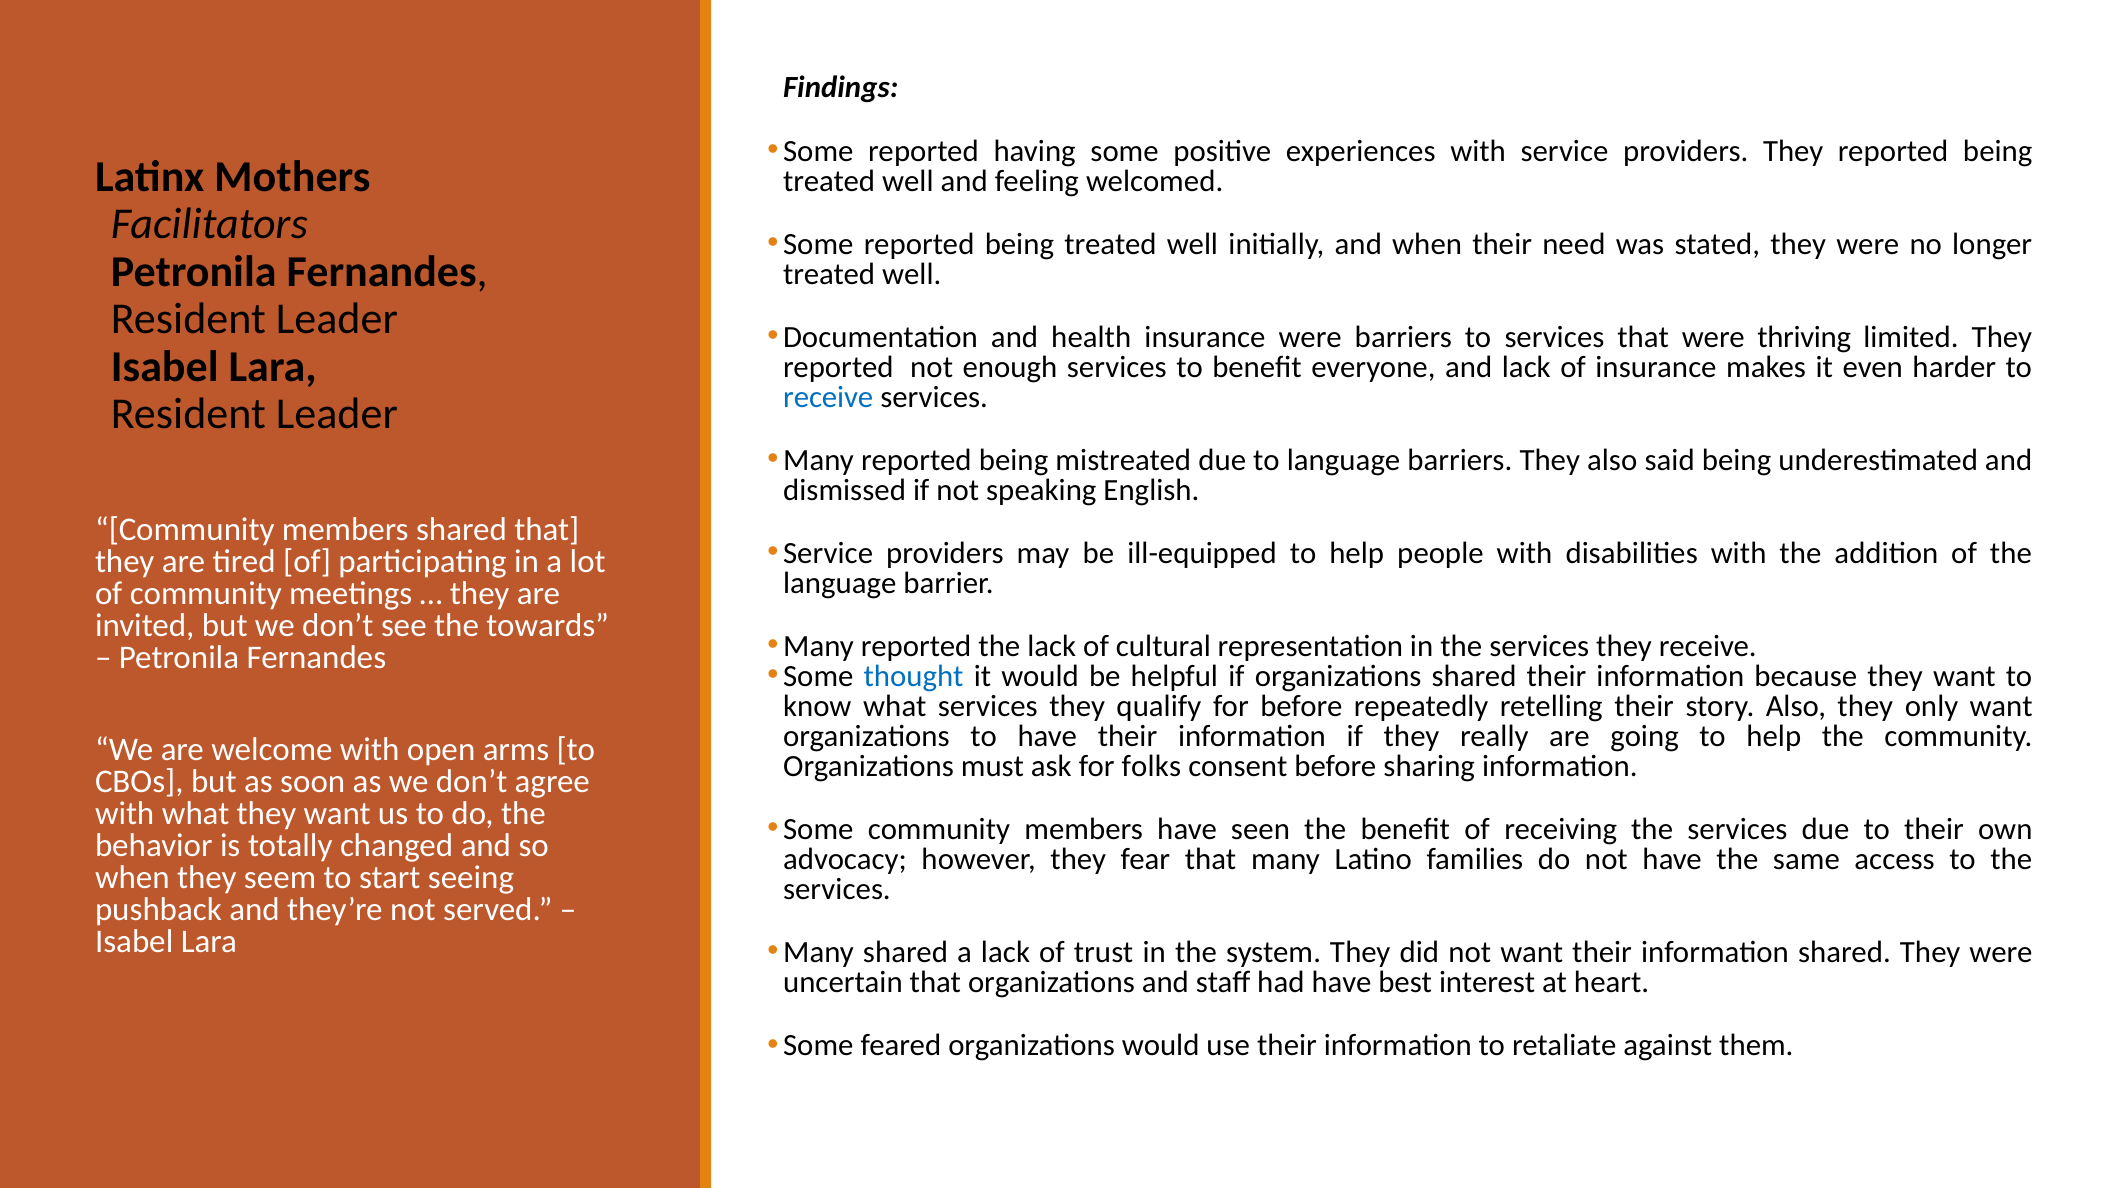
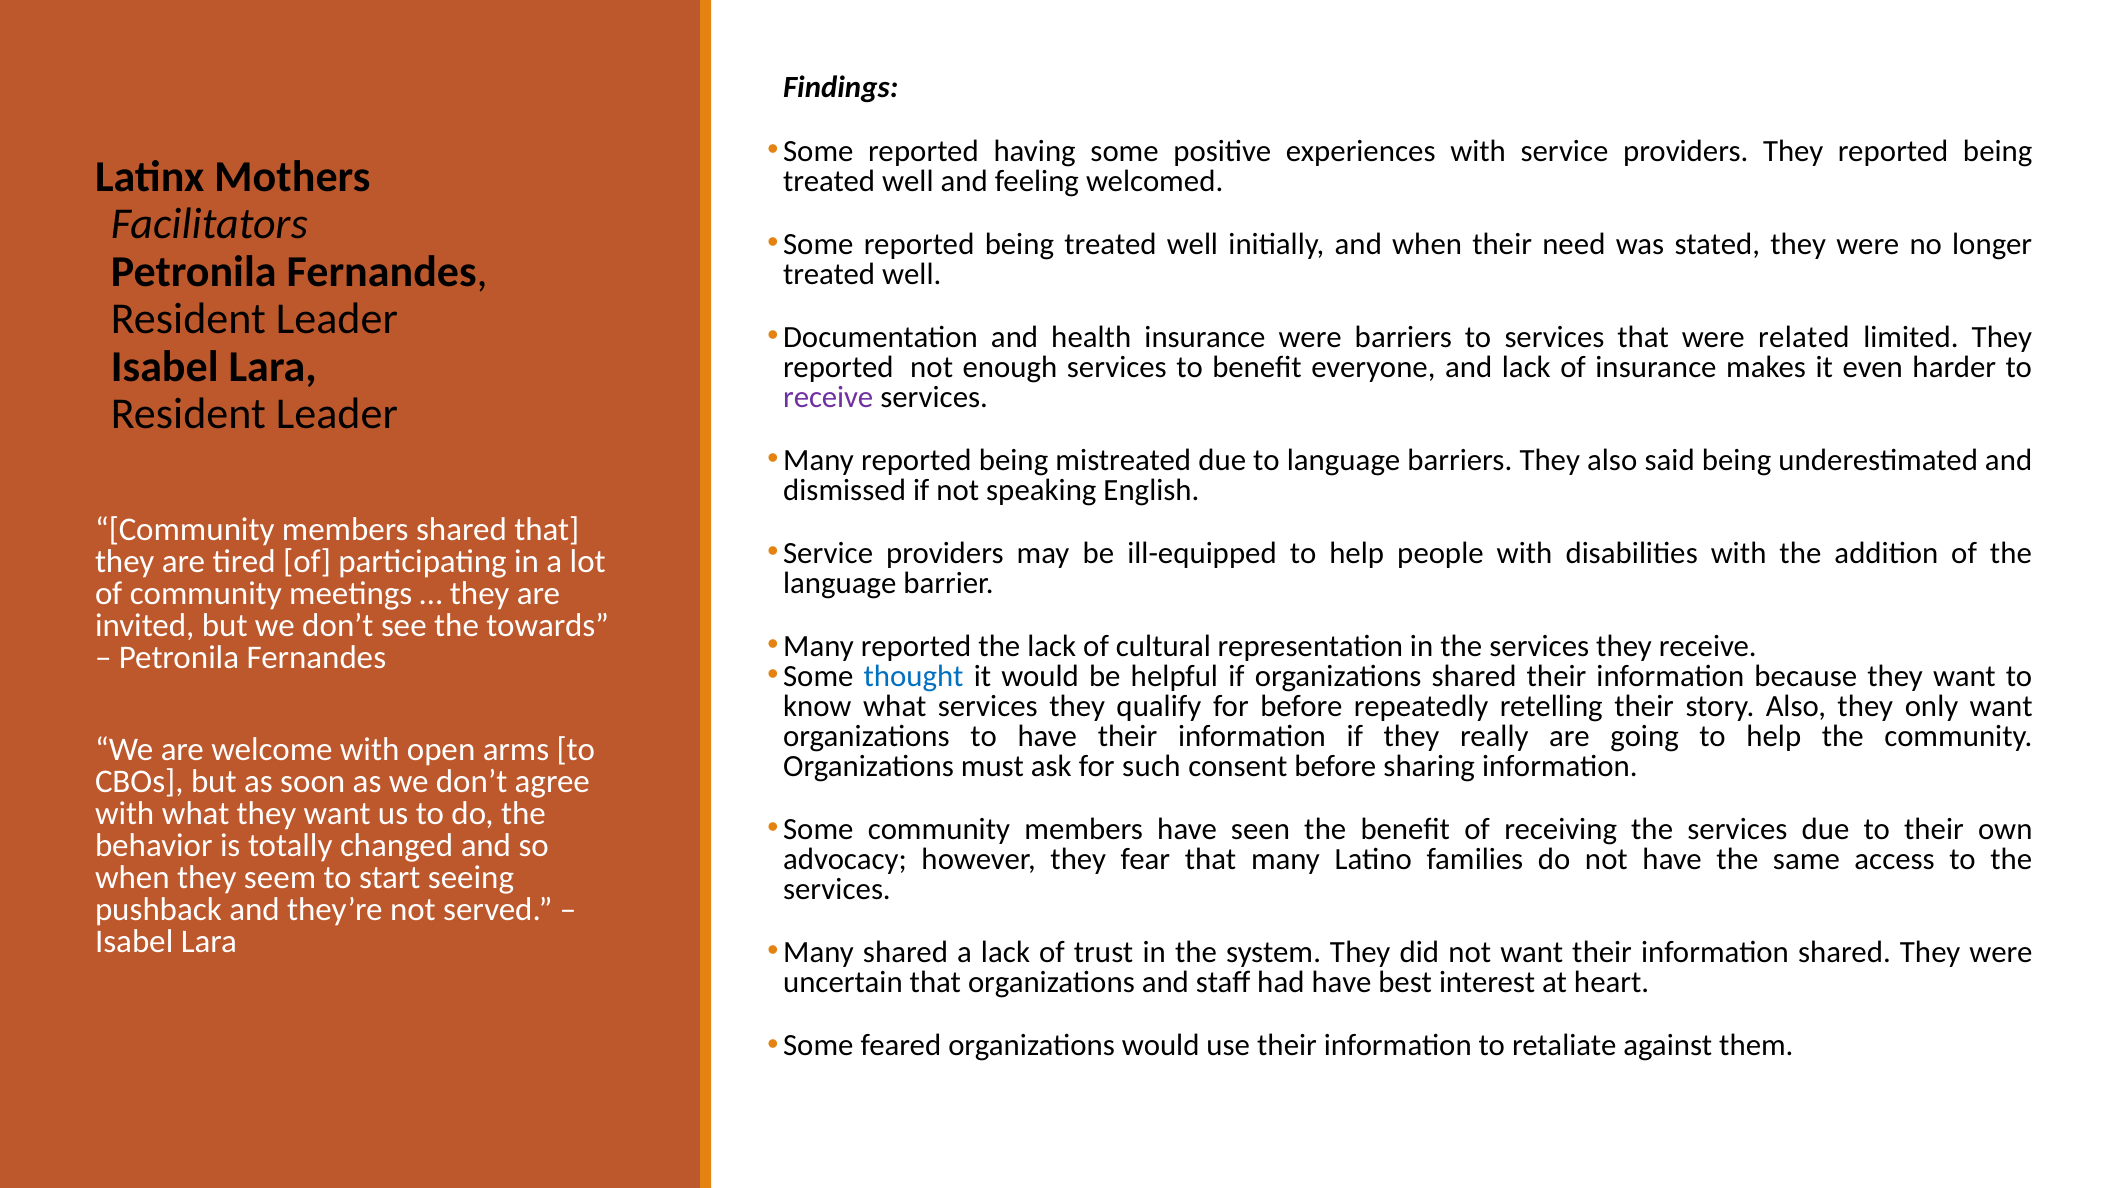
thriving: thriving -> related (1804, 337)
receive colour: blue -> purple (828, 397)
folks: folks -> such (1151, 766)
